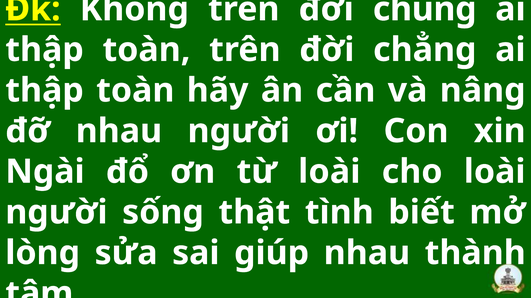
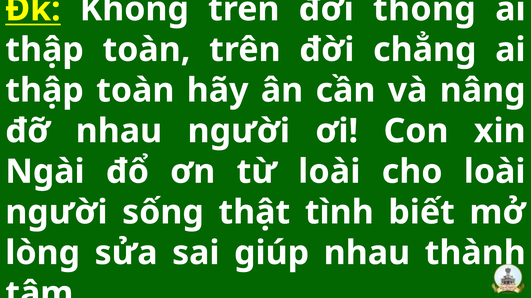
chúng: chúng -> thông (424, 9)
